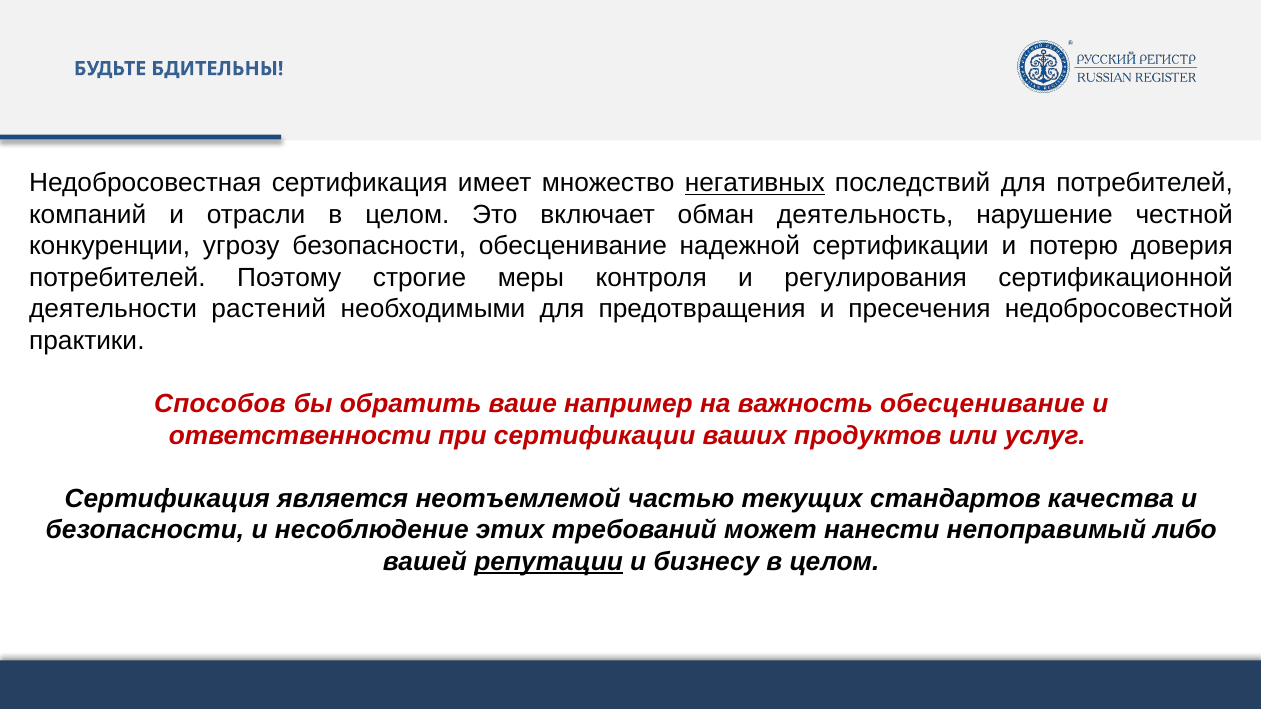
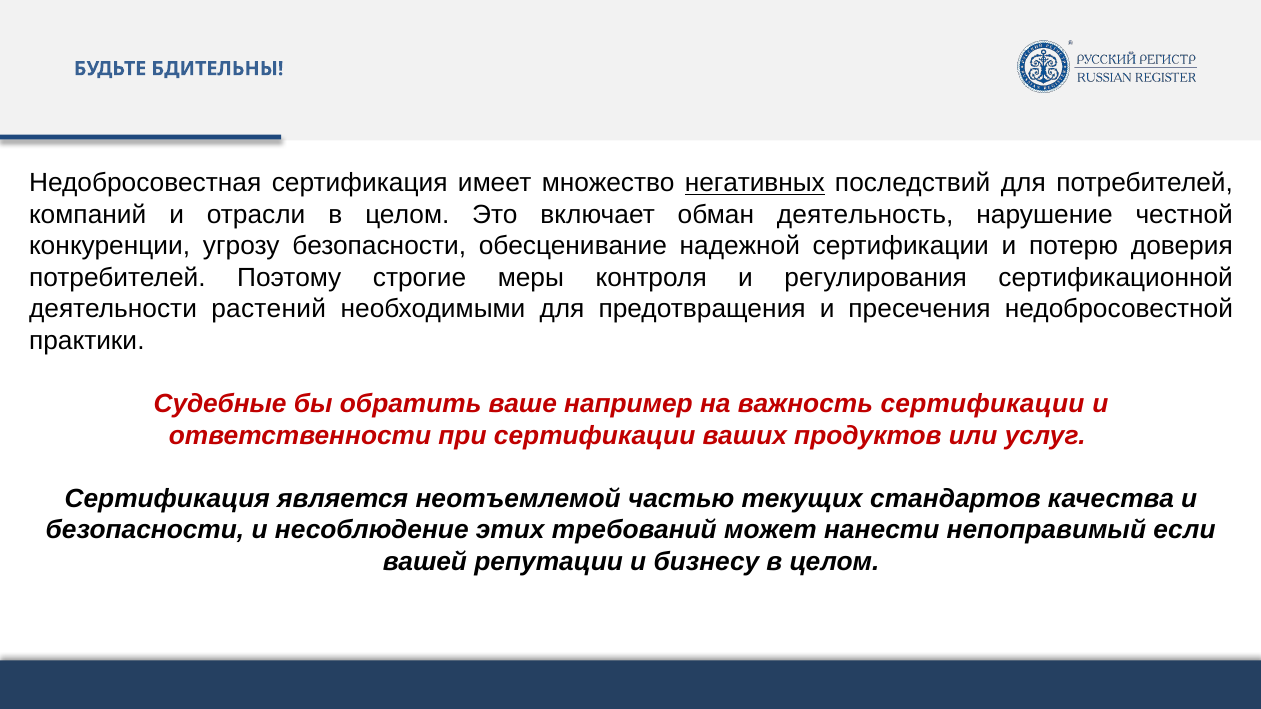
Способов: Способов -> Судебные (220, 404)
важность обесценивание: обесценивание -> сертификации (982, 404)
либо: либо -> если (1184, 530)
репутации underline: present -> none (549, 562)
